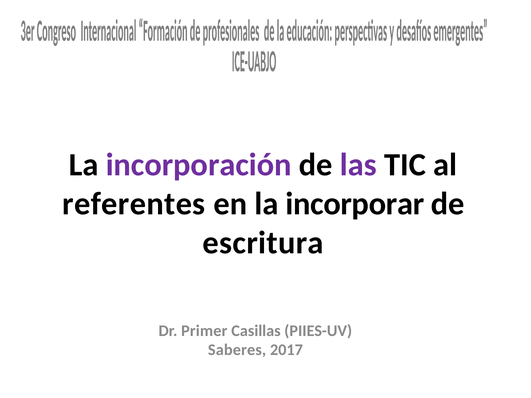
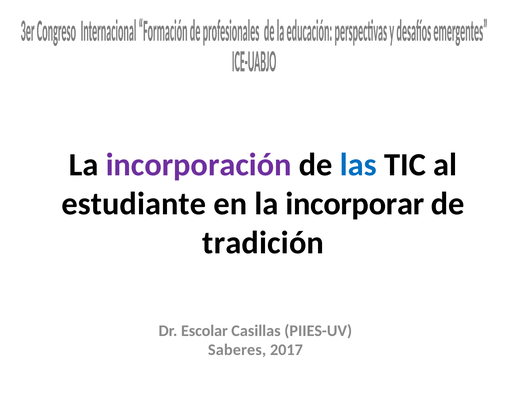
las colour: purple -> blue (358, 165)
referentes: referentes -> estudiante (134, 204)
escritura: escritura -> tradición (263, 243)
Primer: Primer -> Escolar (204, 331)
